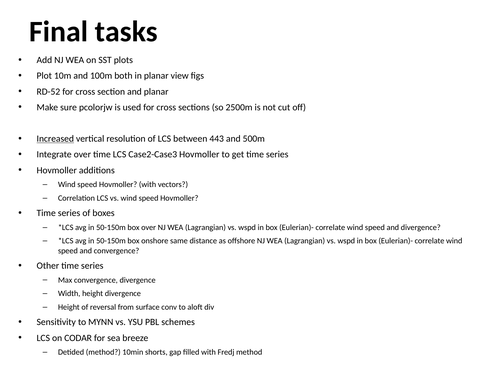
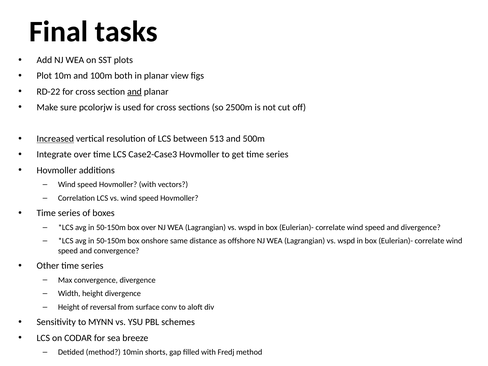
RD-52: RD-52 -> RD-22 (48, 92)
and underline: none -> present (134, 92)
443: 443 -> 513 (217, 139)
